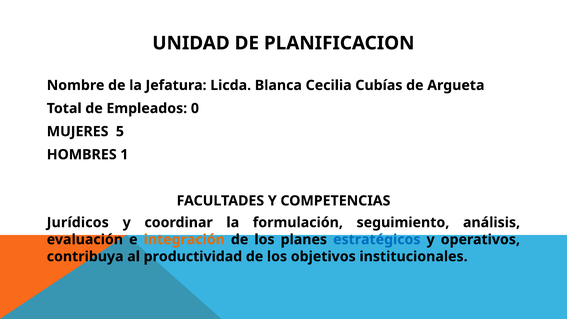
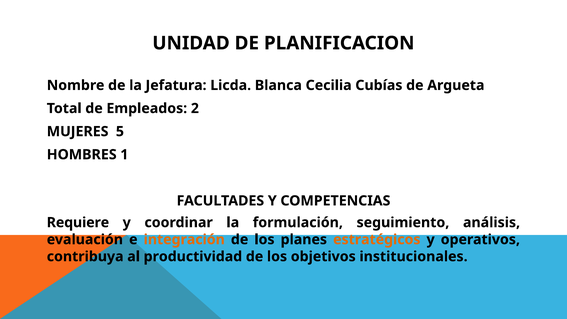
0: 0 -> 2 (195, 108)
Jurídicos: Jurídicos -> Requiere (78, 222)
estratégicos colour: blue -> orange (377, 239)
